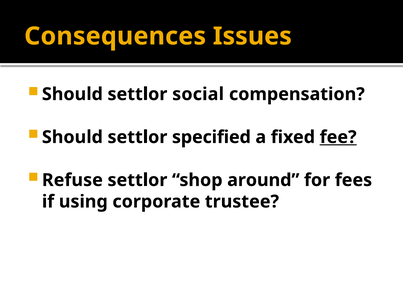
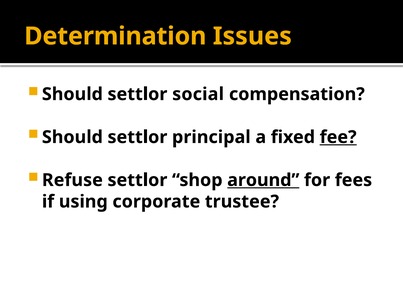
Consequences: Consequences -> Determination (115, 36)
specified: specified -> principal (211, 137)
around underline: none -> present (263, 180)
